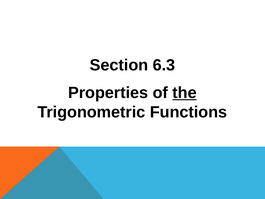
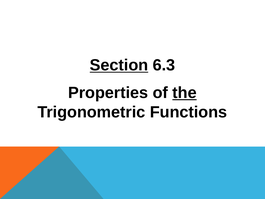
Section underline: none -> present (119, 65)
